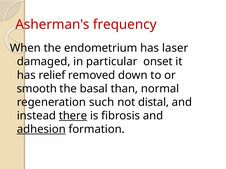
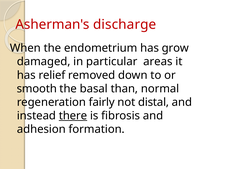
frequency: frequency -> discharge (125, 24)
laser: laser -> grow (175, 48)
onset: onset -> areas (158, 62)
such: such -> fairly (102, 102)
adhesion underline: present -> none (41, 130)
